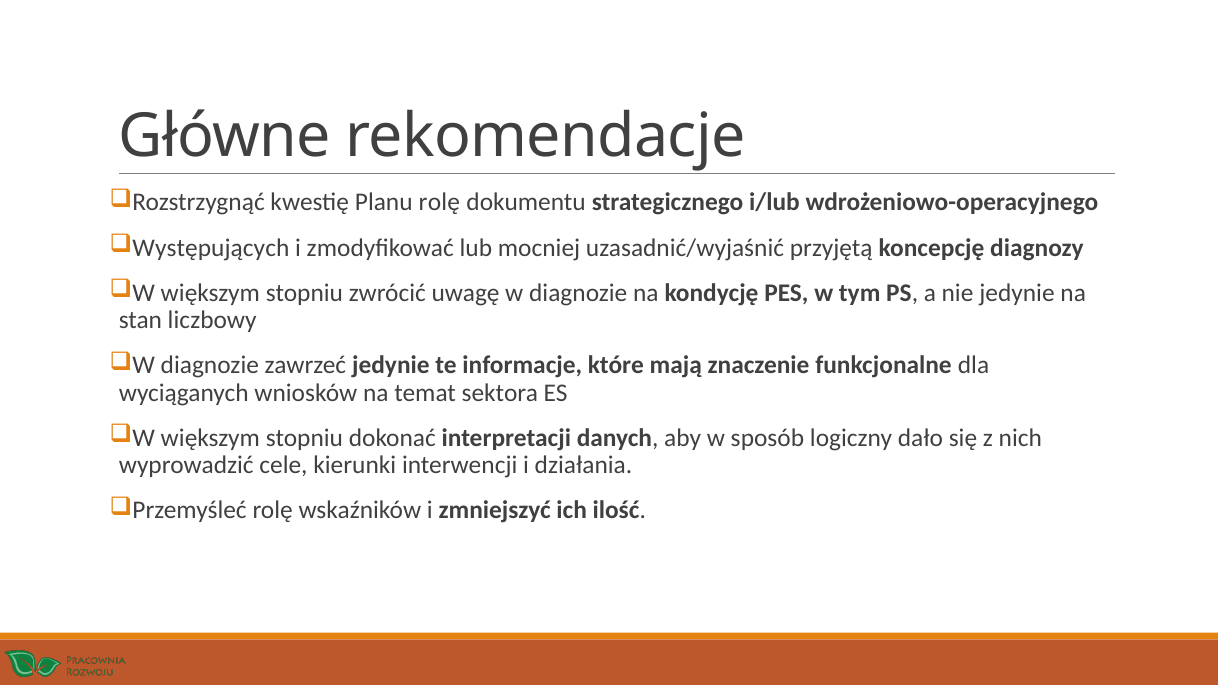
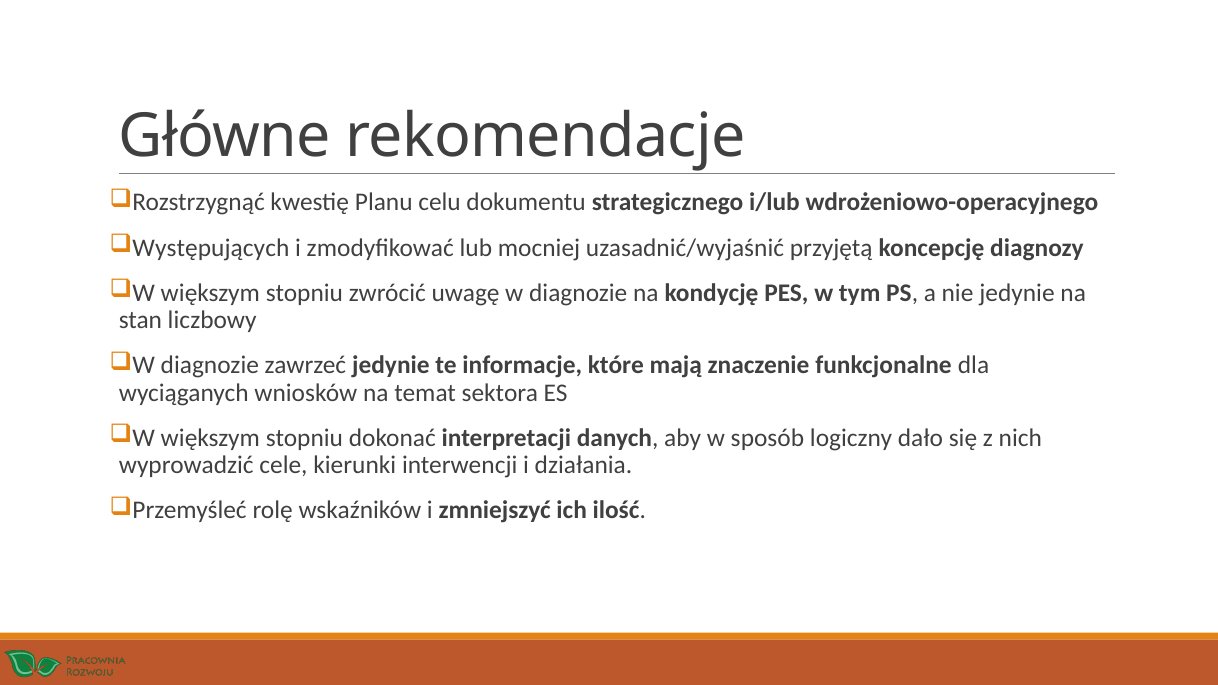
Planu rolę: rolę -> celu (440, 203)
